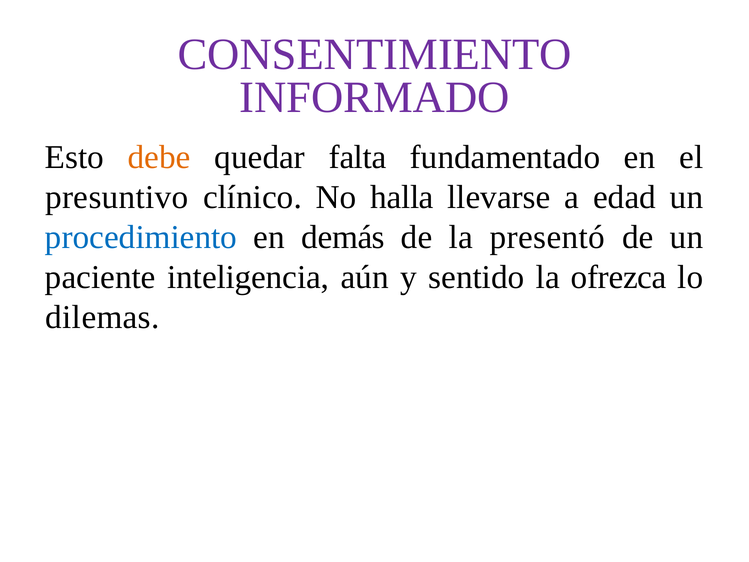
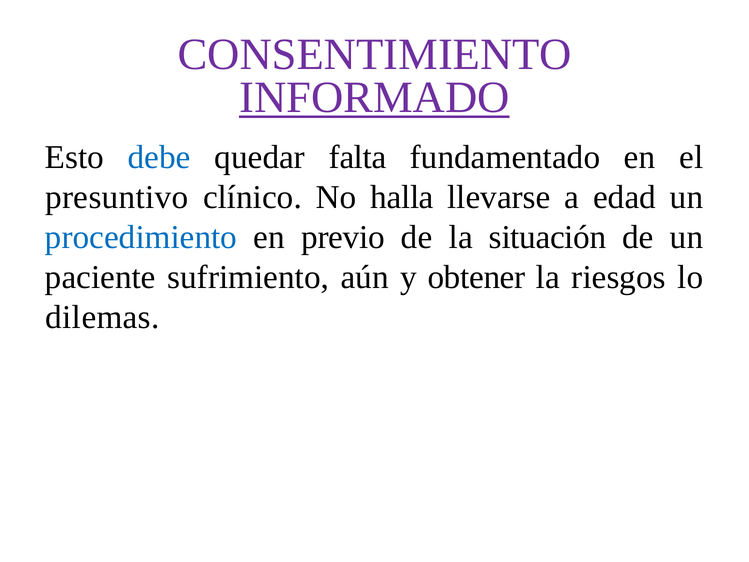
INFORMADO underline: none -> present (374, 97)
debe colour: orange -> blue (159, 157)
demás: demás -> previo (343, 237)
presentó: presentó -> situación (548, 237)
inteligencia: inteligencia -> sufrimiento (248, 277)
sentido: sentido -> obtener (477, 277)
ofrezca: ofrezca -> riesgos (619, 277)
